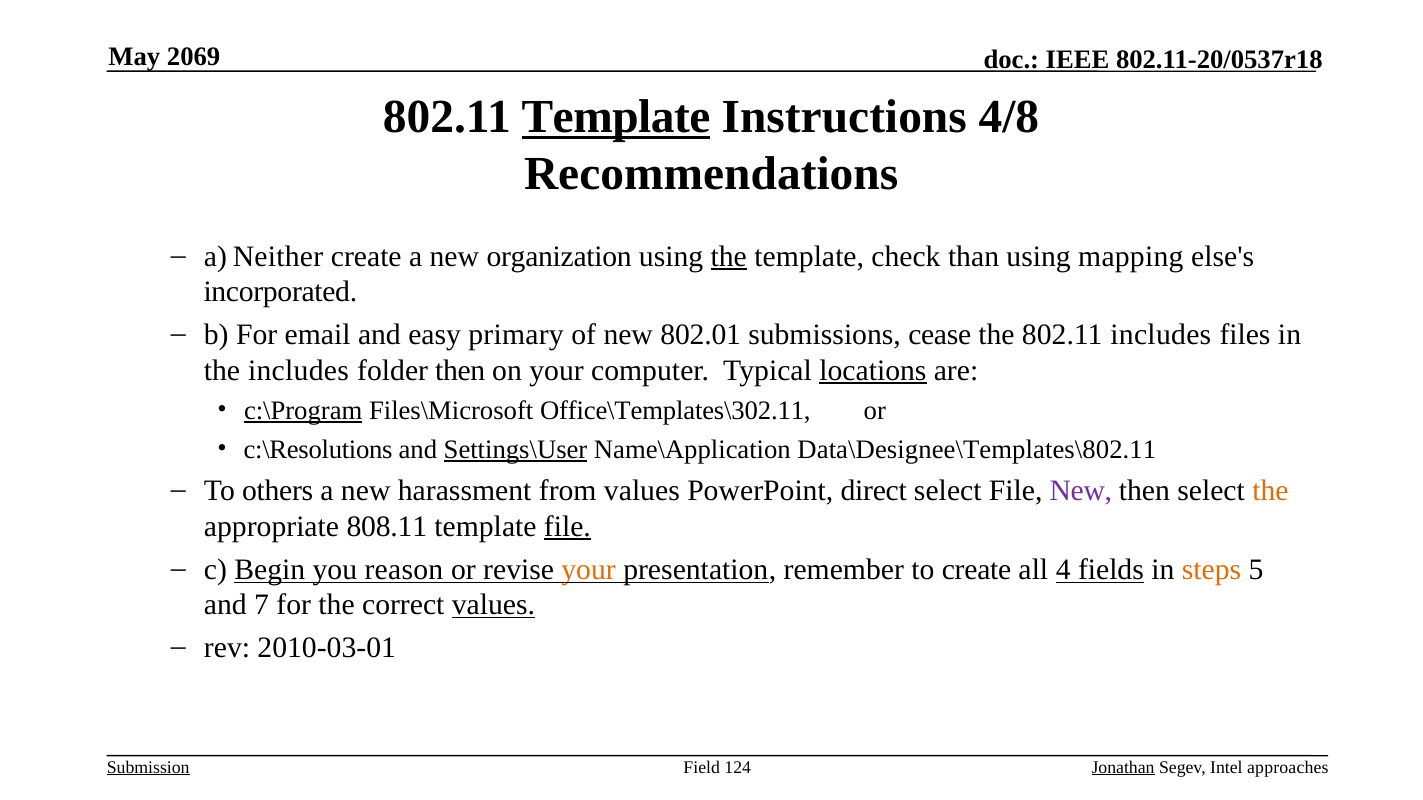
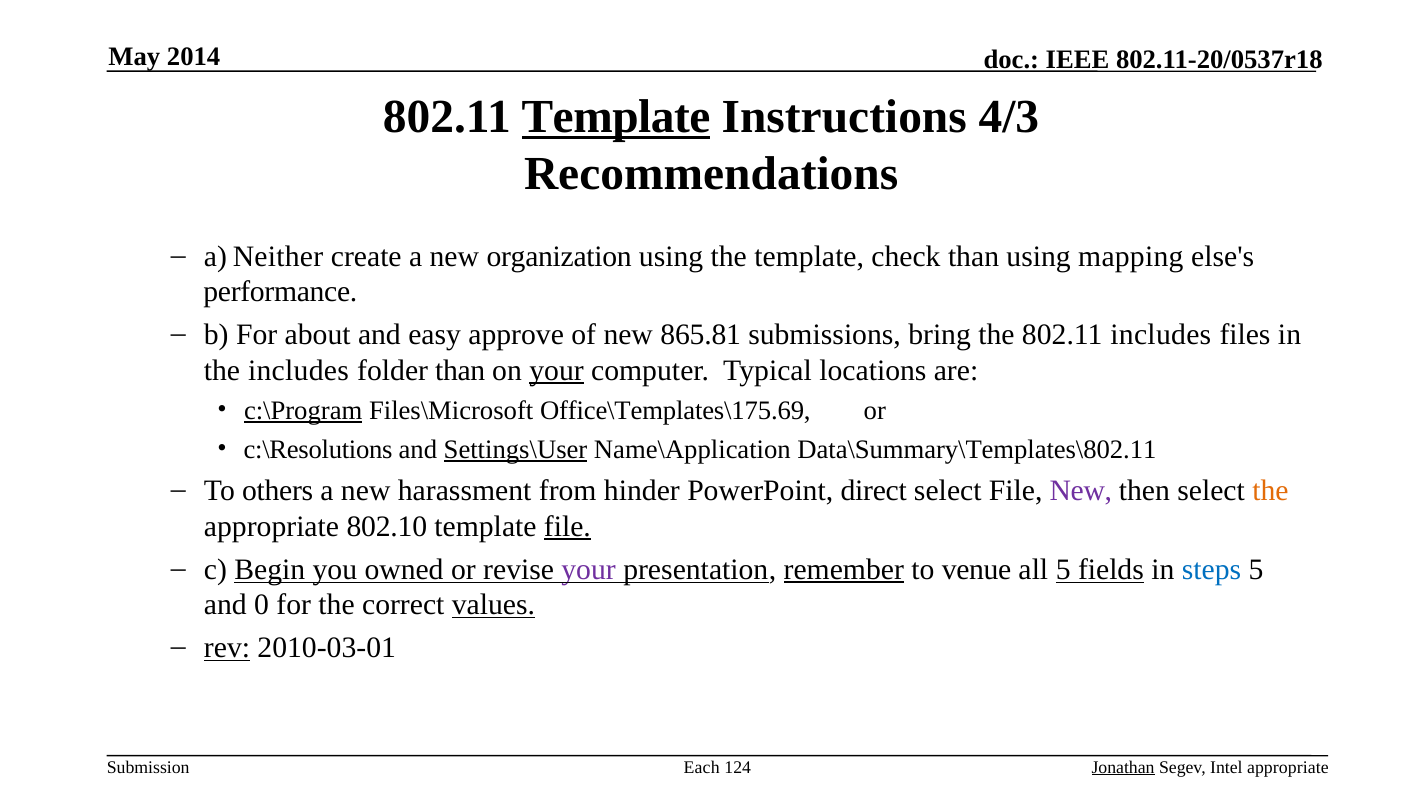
2069: 2069 -> 2014 (194, 57)
4/8: 4/8 -> 4/3 (1009, 117)
the underline: present -> none (729, 256)
incorporated: incorporated -> performance (280, 292)
email: email -> about (318, 335)
primary: primary -> approve (516, 335)
802.01: 802.01 -> 865.81 (701, 335)
cease: cease -> bring (940, 335)
folder then: then -> than (460, 371)
your underline: none -> present (557, 371)
locations underline: present -> none (873, 371)
Office\Templates\302.11: Office\Templates\302.11 -> Office\Templates\175.69 (675, 411)
Data\Designee\Templates\802.11: Data\Designee\Templates\802.11 -> Data\Summary\Templates\802.11 (977, 450)
from values: values -> hinder (642, 491)
808.11: 808.11 -> 802.10 (387, 527)
reason: reason -> owned (404, 570)
your colour: orange -> purple (589, 570)
remember underline: none -> present (844, 570)
to create: create -> venue (977, 570)
all 4: 4 -> 5 (1063, 570)
steps colour: orange -> blue (1212, 570)
7: 7 -> 0 (262, 605)
rev underline: none -> present (227, 648)
Submission underline: present -> none (148, 768)
Field: Field -> Each (702, 768)
Intel approaches: approaches -> appropriate (1288, 768)
